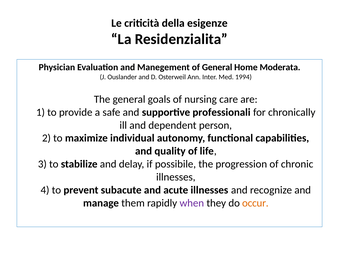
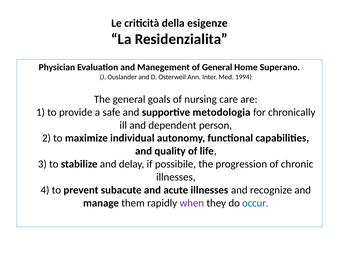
Moderata: Moderata -> Superano (280, 67)
professionali: professionali -> metodologia (221, 112)
occur colour: orange -> blue (255, 203)
